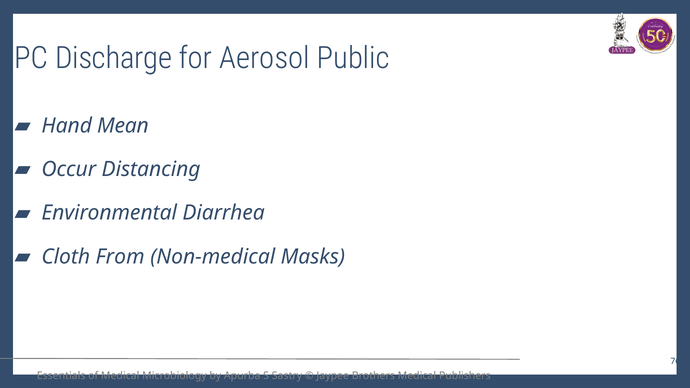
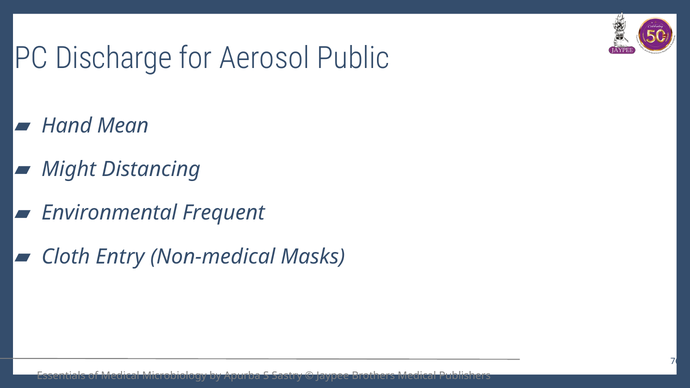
Occur: Occur -> Might (69, 169)
Diarrhea: Diarrhea -> Frequent (224, 213)
From: From -> Entry (120, 257)
